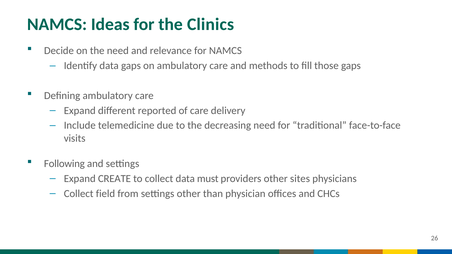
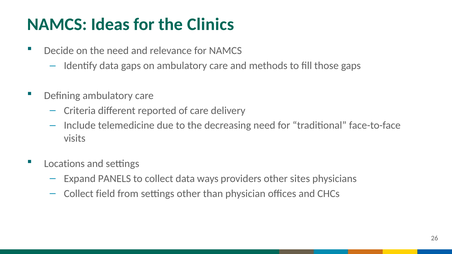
Expand: Expand -> Criteria (80, 111)
Following: Following -> Locations (64, 164)
CREATE: CREATE -> PANELS (114, 179)
must: must -> ways (208, 179)
